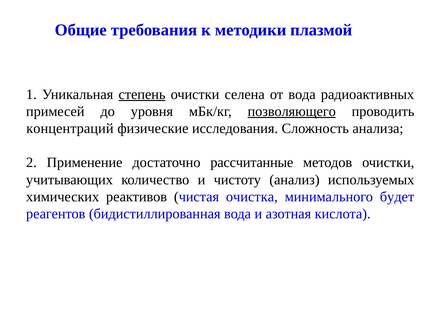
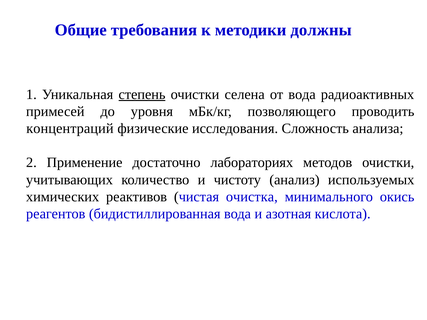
плазмой: плазмой -> должны (321, 30)
позволяющего underline: present -> none (292, 112)
рассчитанные: рассчитанные -> лабораториях (252, 163)
будет: будет -> окись (397, 197)
